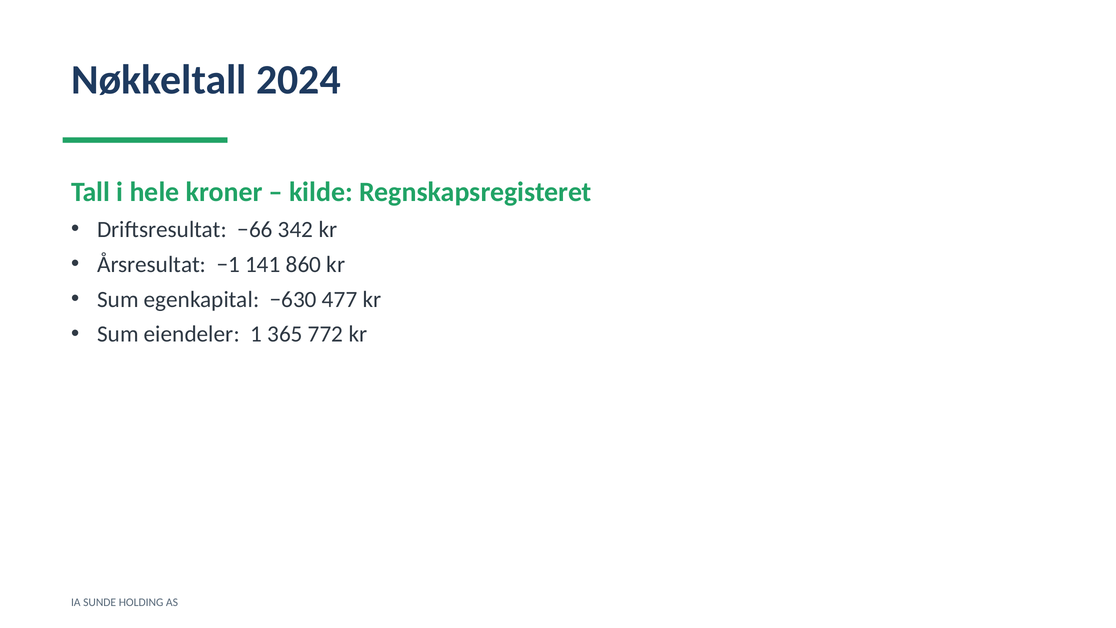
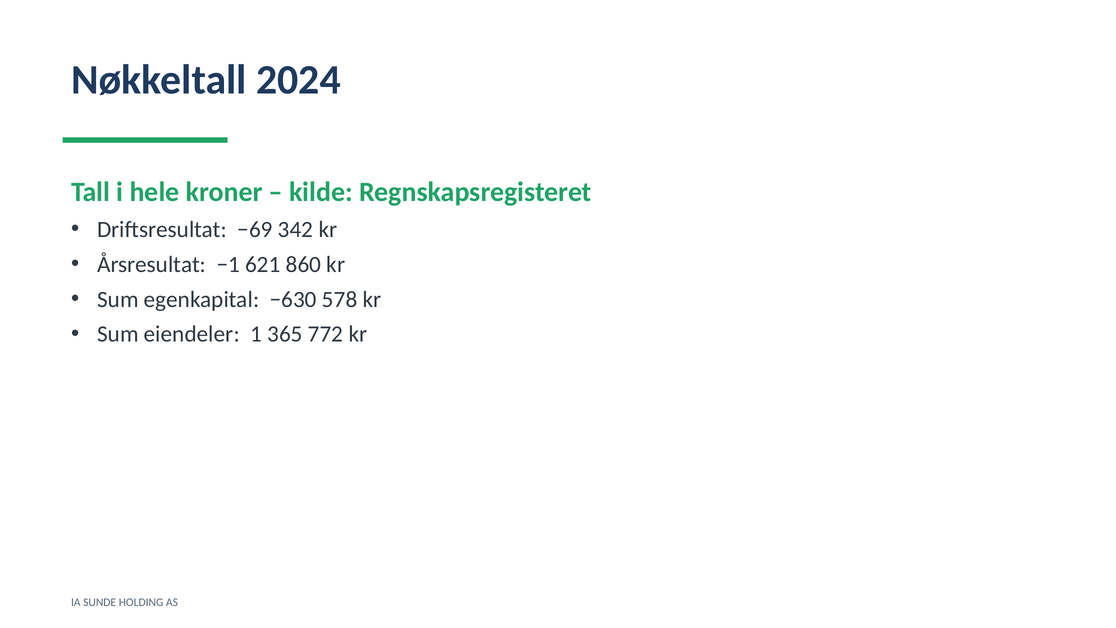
−66: −66 -> −69 (255, 229)
141: 141 -> 621 (263, 264)
477: 477 -> 578 (340, 299)
